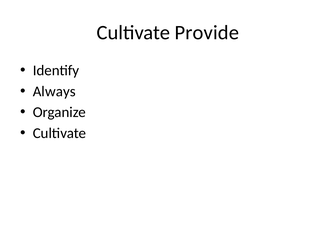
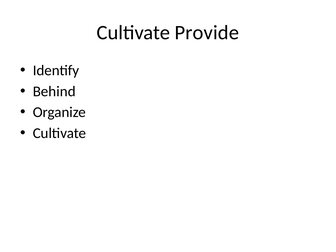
Always: Always -> Behind (54, 91)
